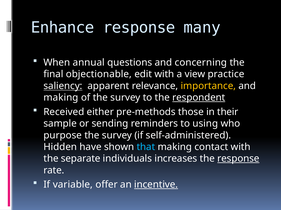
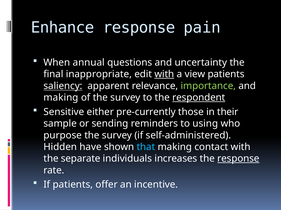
many: many -> pain (202, 28)
concerning: concerning -> uncertainty (201, 63)
objectionable: objectionable -> inappropriate (99, 74)
with underline: none -> present (164, 74)
view practice: practice -> patients (226, 74)
importance colour: yellow -> light green (208, 86)
Received: Received -> Sensitive (64, 112)
pre-methods: pre-methods -> pre-currently (146, 112)
If variable: variable -> patients (73, 185)
incentive underline: present -> none (156, 185)
